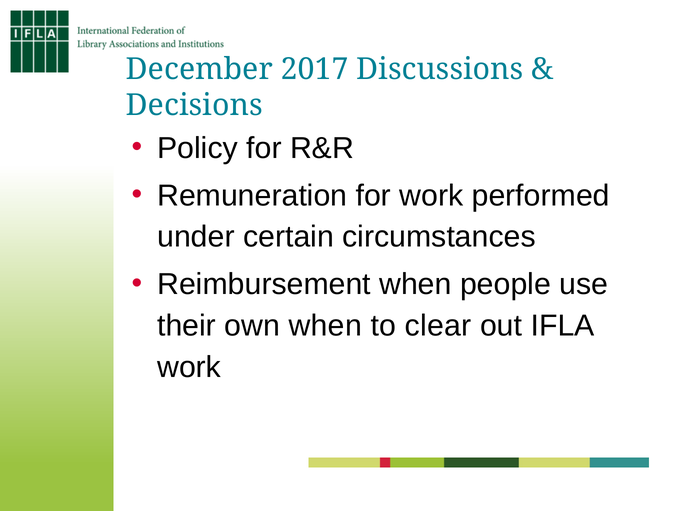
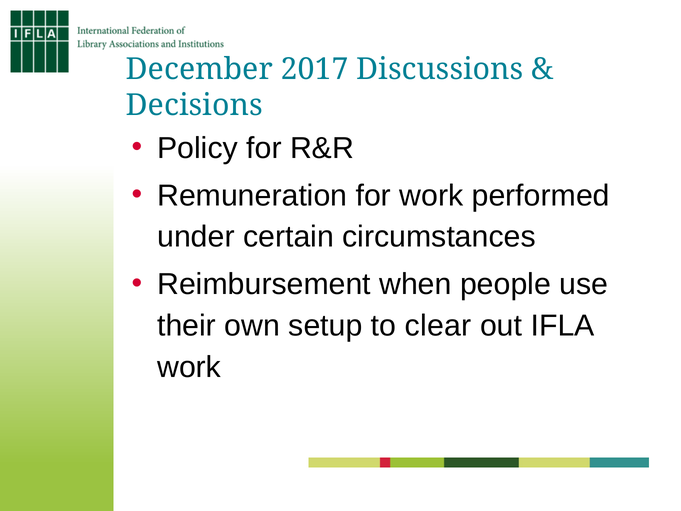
own when: when -> setup (325, 326)
